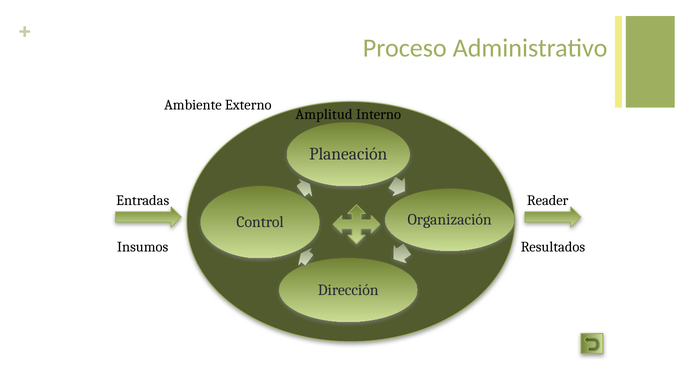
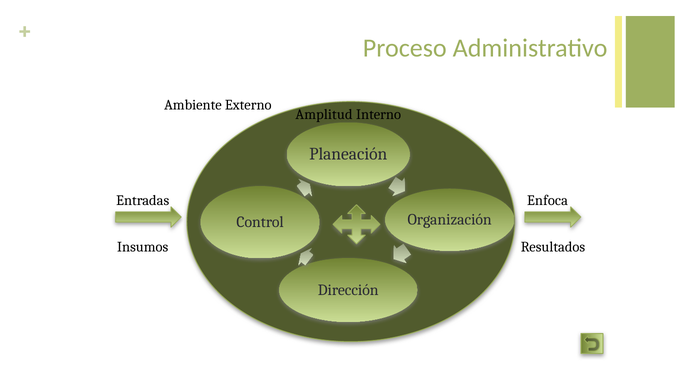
Reader: Reader -> Enfoca (548, 201)
